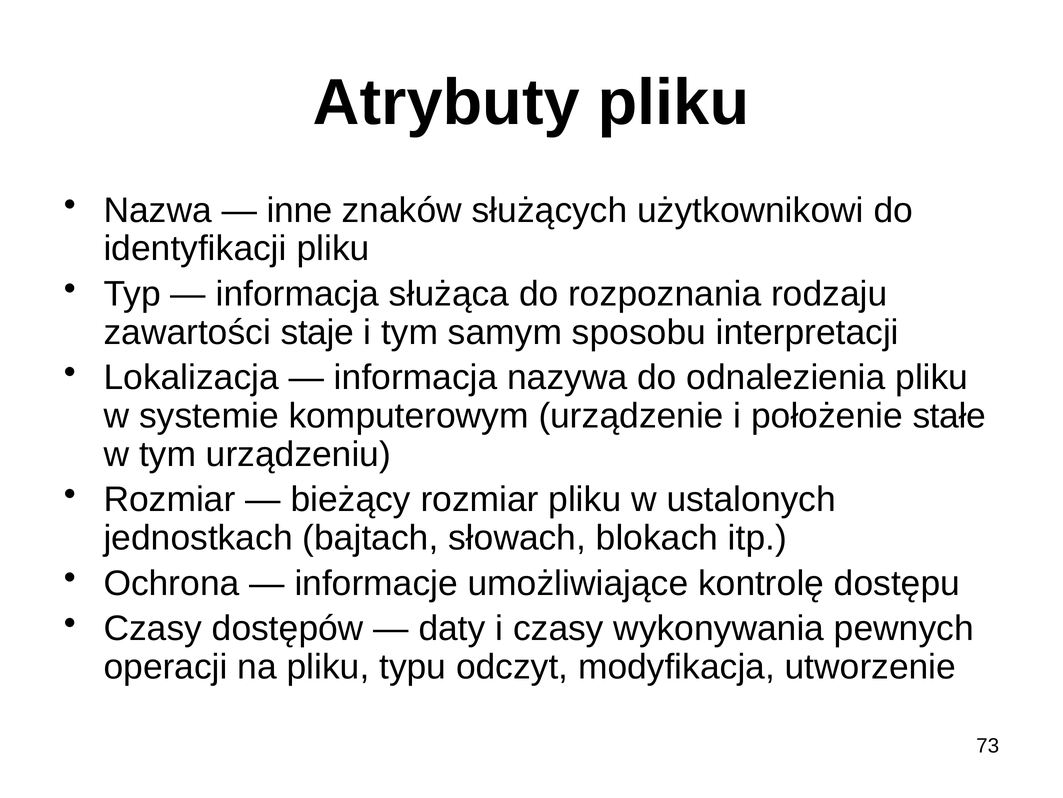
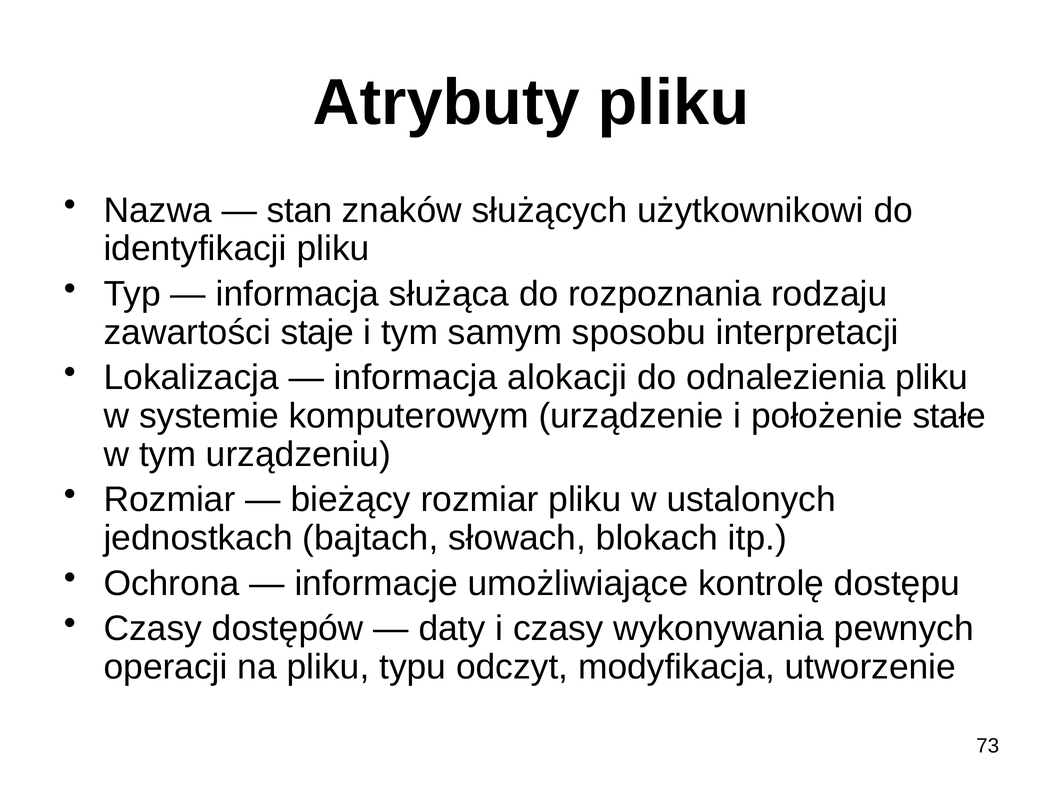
inne: inne -> stan (300, 210)
nazywa: nazywa -> alokacji (567, 377)
